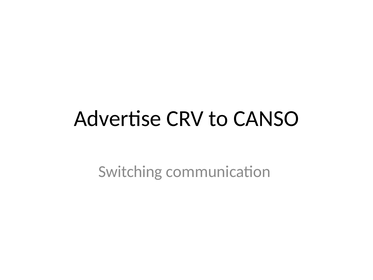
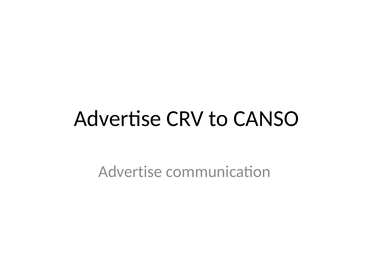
Switching: Switching -> Advertise (130, 171)
